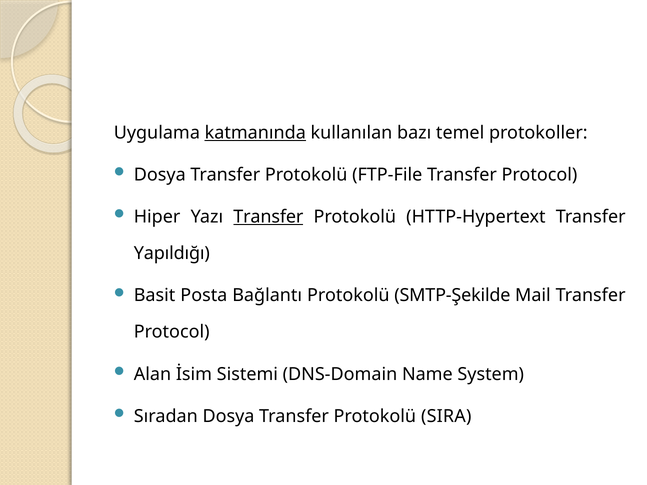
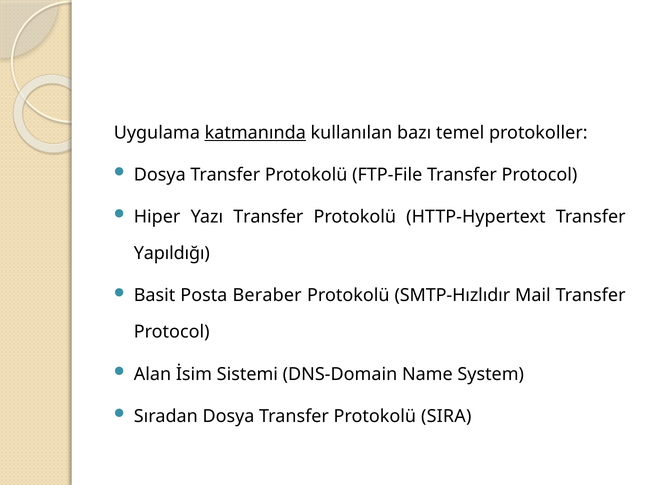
Transfer underline: present -> none (268, 217)
Bağlantı: Bağlantı -> Beraber (267, 296)
SMTP-Şekilde: SMTP-Şekilde -> SMTP-Hızlıdır (452, 296)
